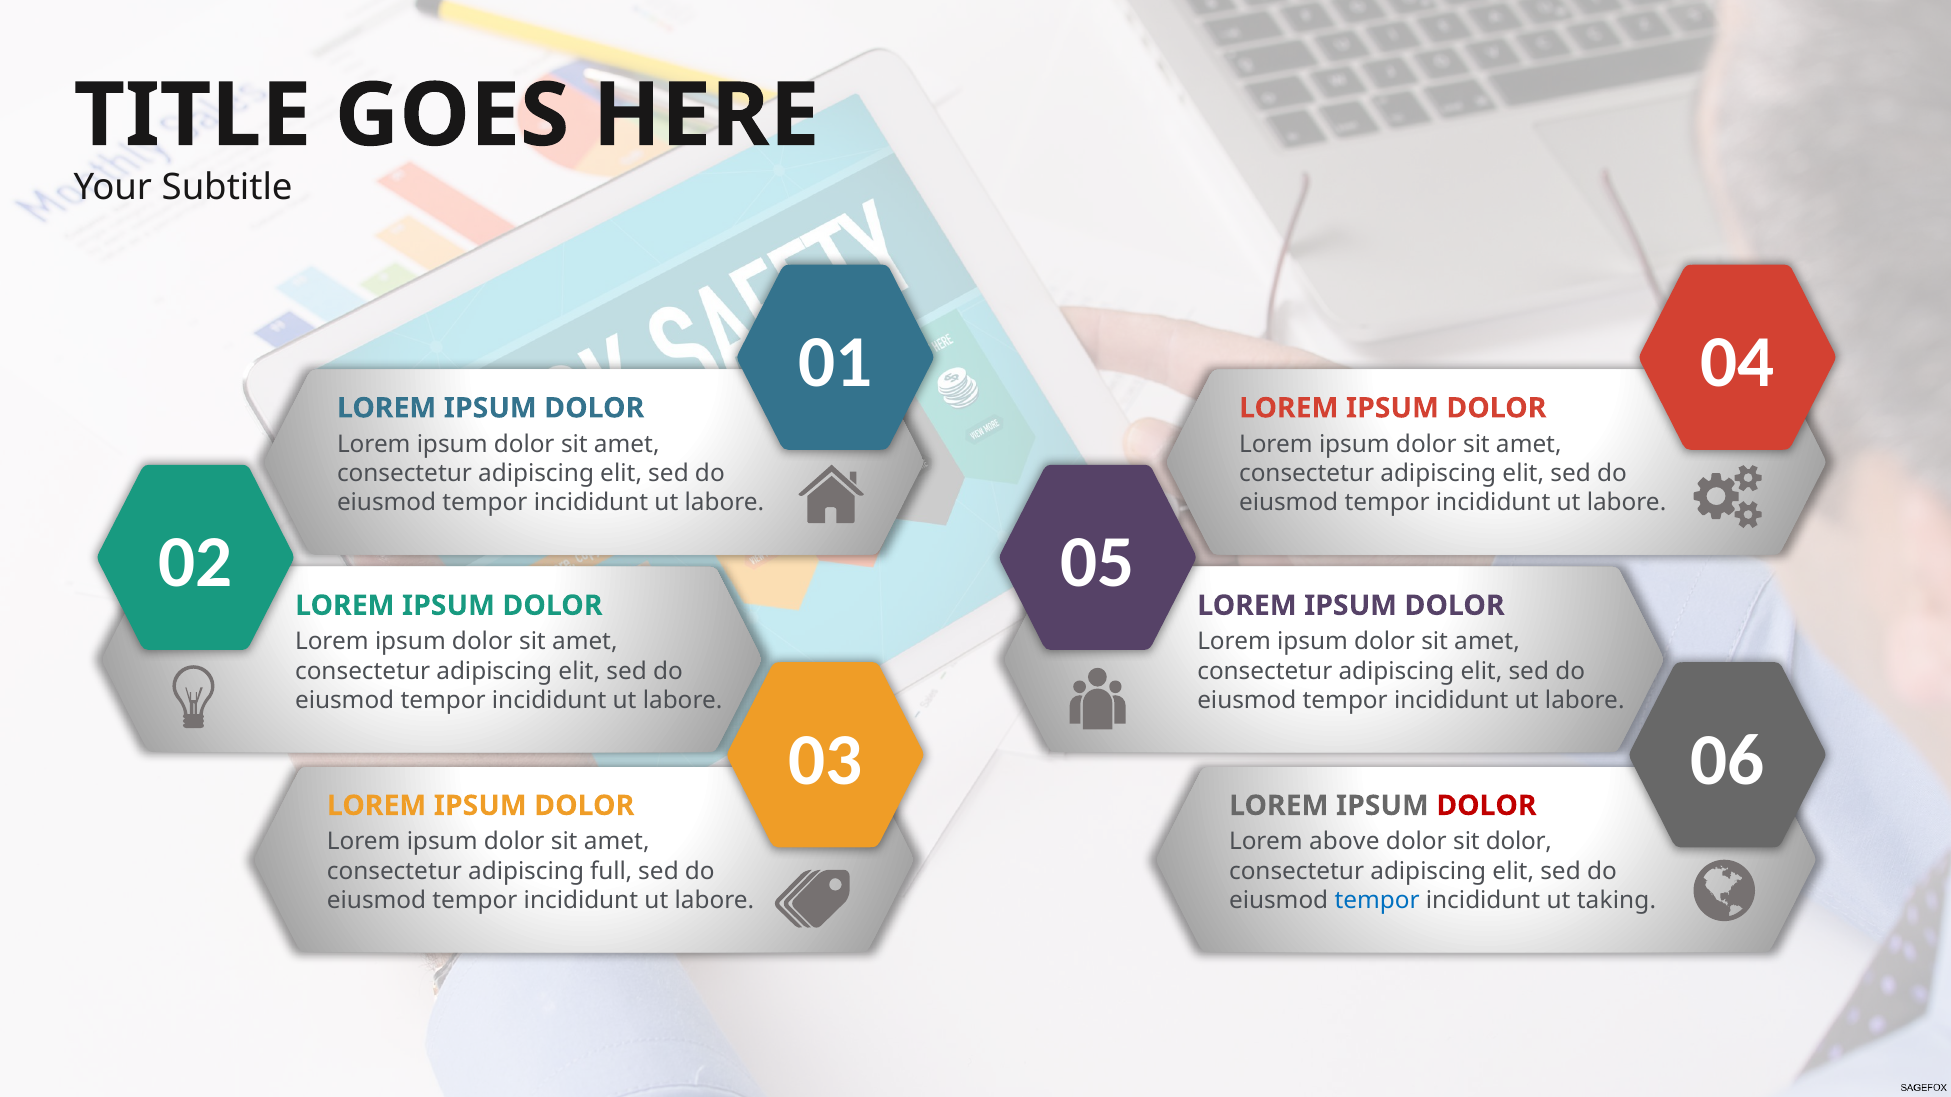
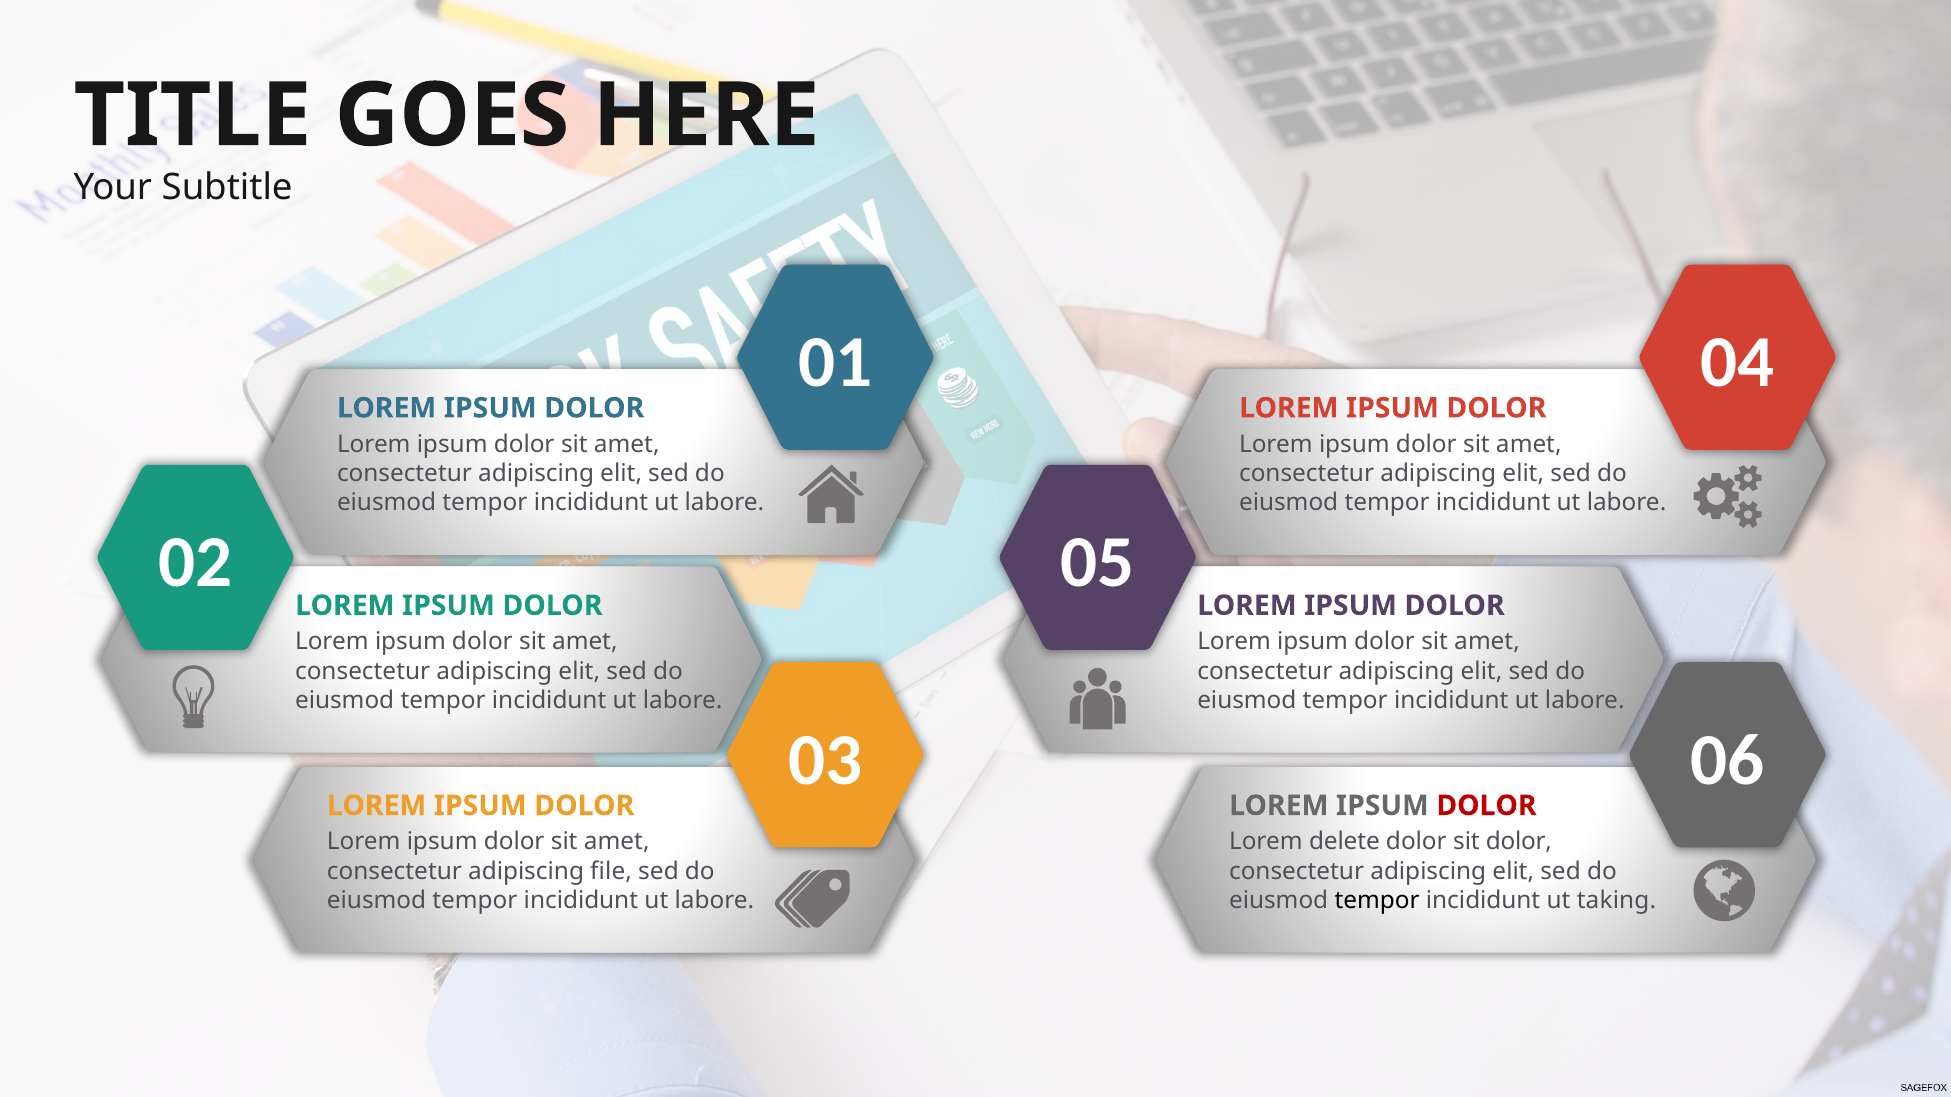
above: above -> delete (1344, 842)
full: full -> file (611, 872)
tempor colour: blue -> black (1377, 901)
